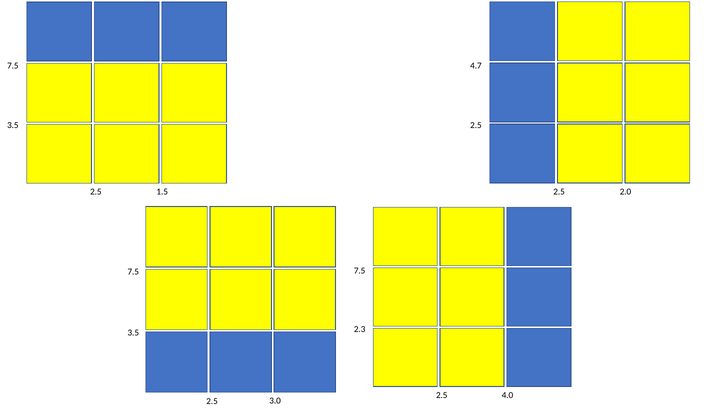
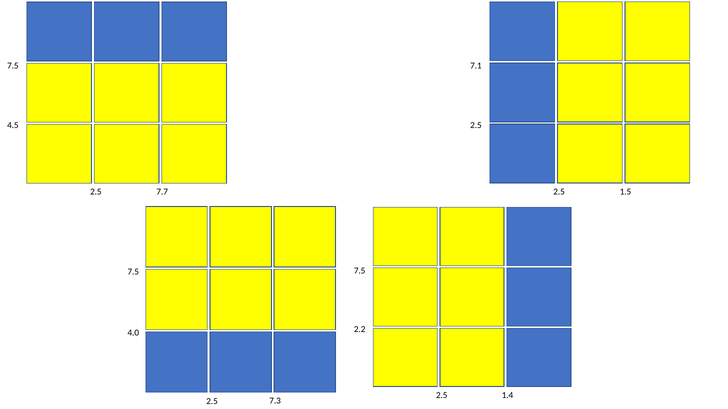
4.7: 4.7 -> 7.1 (476, 66)
3.5: 3.5 -> 4.5 (13, 125)
2.0: 2.0 -> 1.5 (625, 192)
1.5: 1.5 -> 7.7 (162, 192)
2.3: 2.3 -> 2.2 (360, 330)
3.5: 3.5 -> 4.0 (133, 333)
4.0: 4.0 -> 1.4 (507, 396)
3.0: 3.0 -> 7.3 (275, 401)
